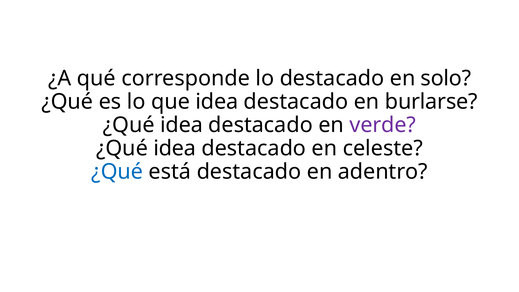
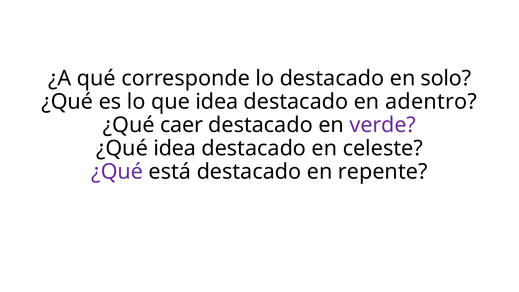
burlarse: burlarse -> adentro (431, 102)
idea: idea -> caer (182, 125)
¿Qué colour: blue -> purple (117, 172)
adentro: adentro -> repente (383, 172)
